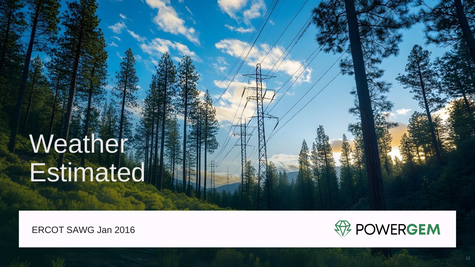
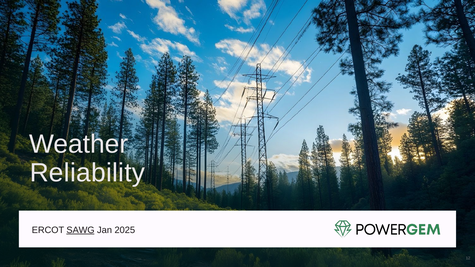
Estimated: Estimated -> Reliability (87, 173)
SAWG underline: none -> present (81, 230)
2016: 2016 -> 2025 (125, 230)
